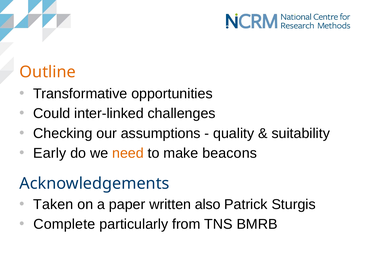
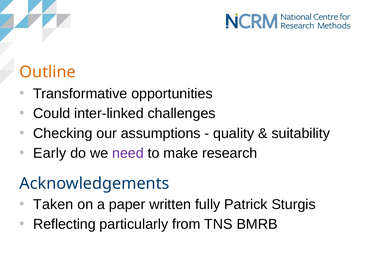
need colour: orange -> purple (128, 154)
beacons: beacons -> research (230, 154)
also: also -> fully (208, 205)
Complete: Complete -> Reflecting (64, 225)
